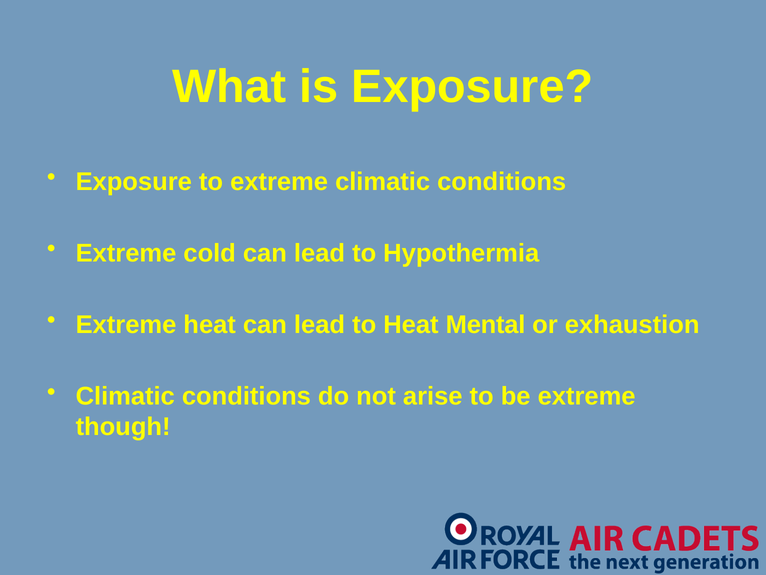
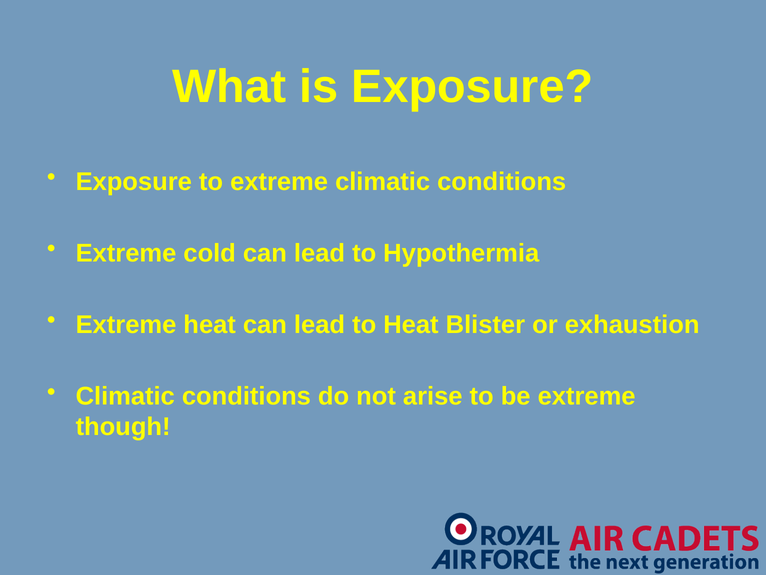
Mental: Mental -> Blister (485, 324)
